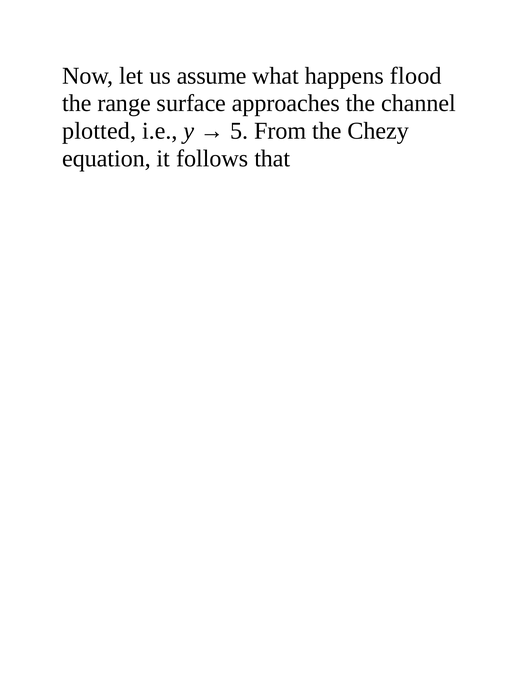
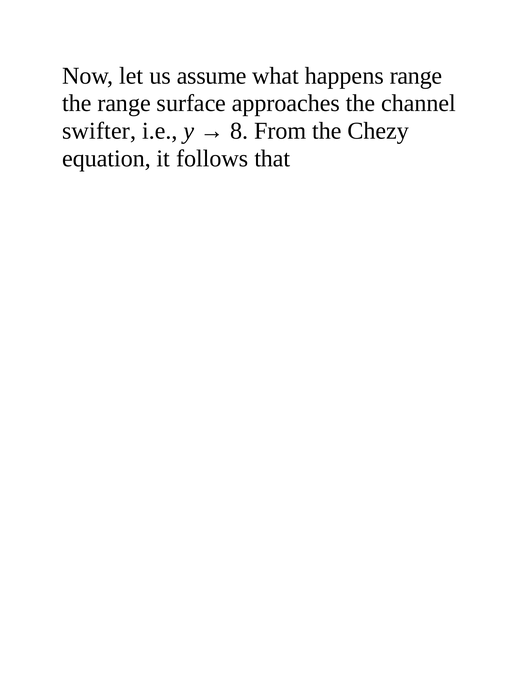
happens flood: flood -> range (416, 76)
plotted: plotted -> swifter (99, 131)
5: 5 -> 8 (239, 131)
